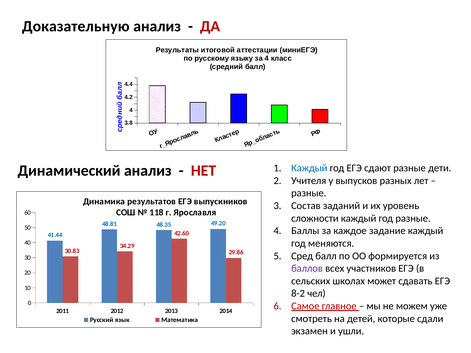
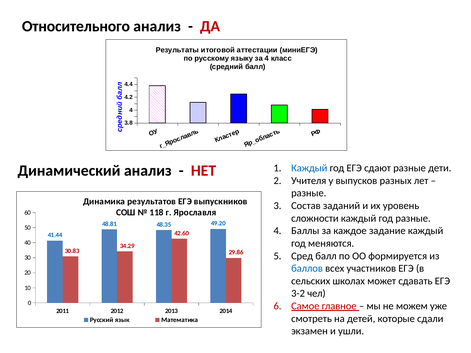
Доказательную: Доказательную -> Относительного (76, 26)
баллов colour: purple -> blue (307, 269)
8-2: 8-2 -> 3-2 (298, 294)
